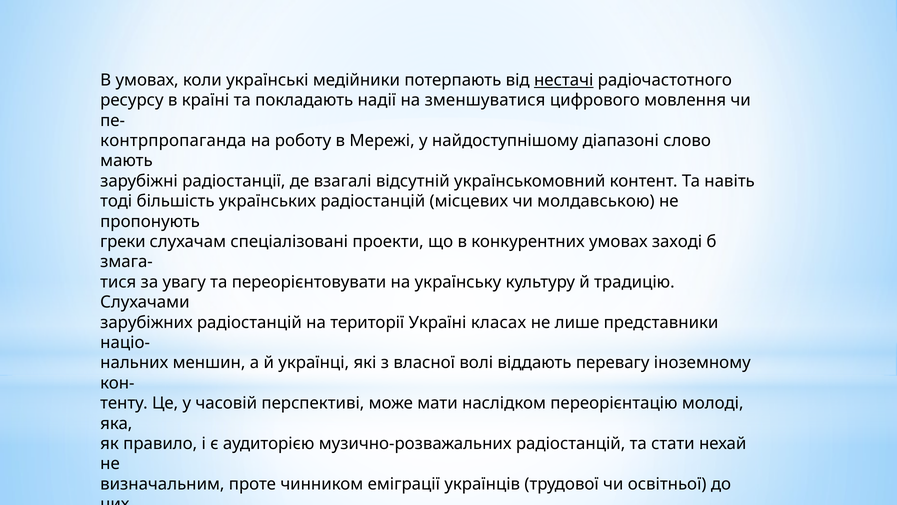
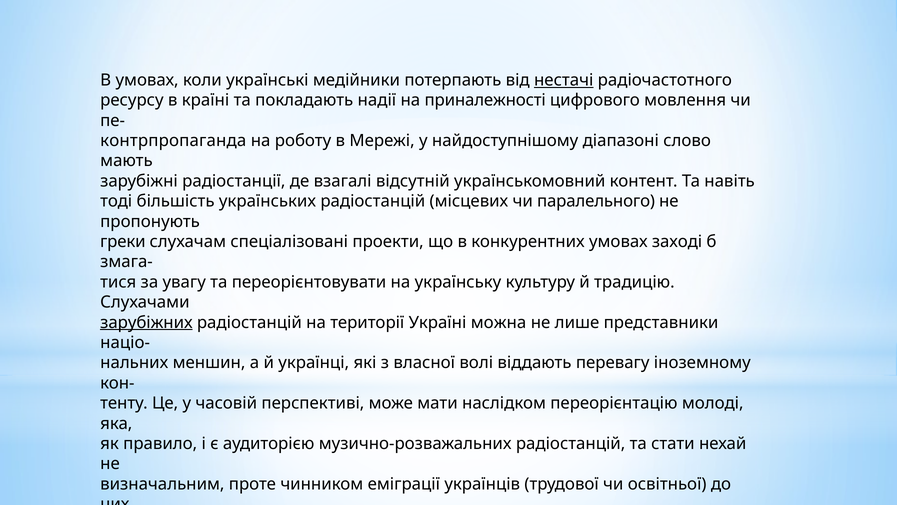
зменшуватися: зменшуватися -> приналежності (485, 100)
молдавською: молдавською -> паралельного (596, 201)
зарубіжних underline: none -> present (146, 322)
класах: класах -> можна (499, 322)
